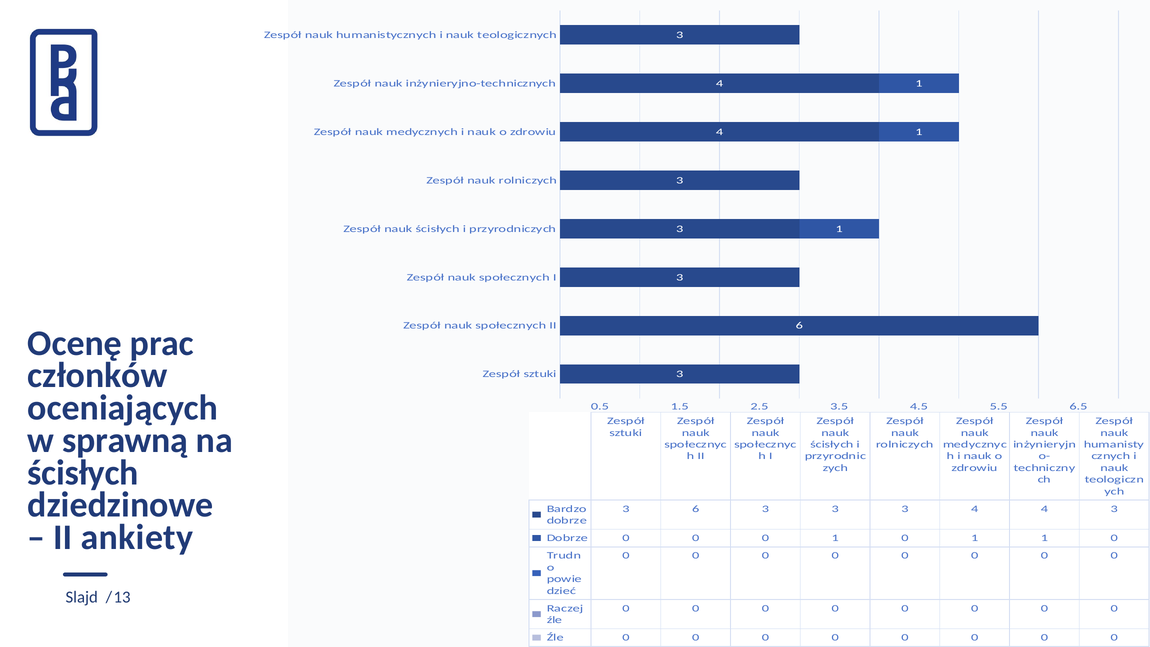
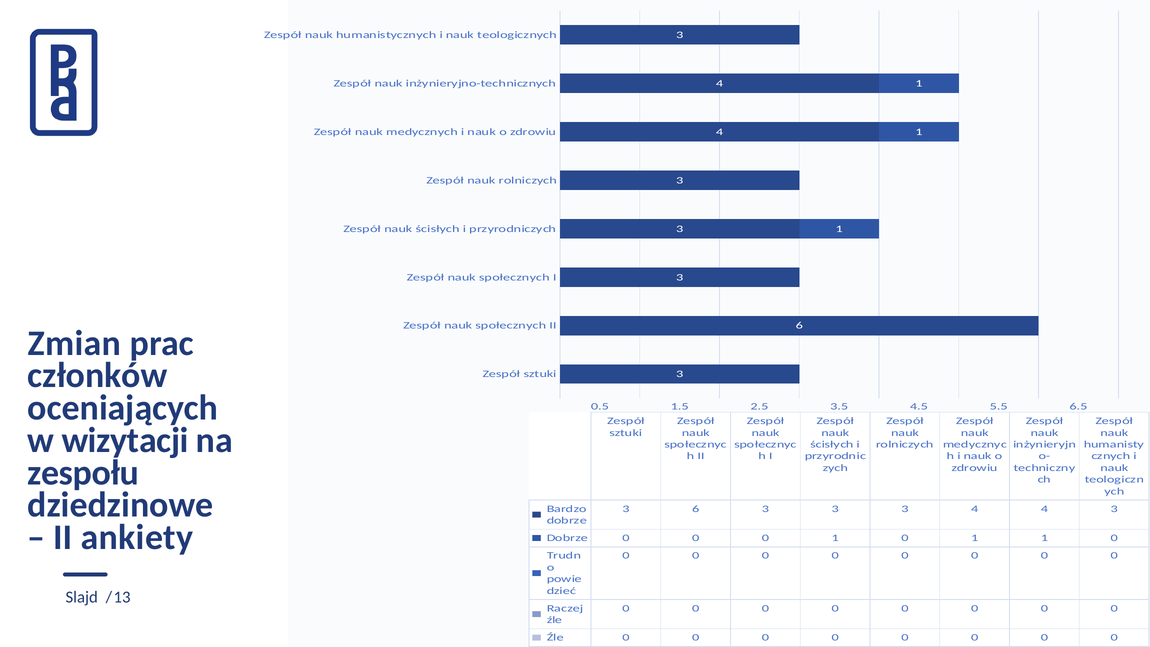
Ocenę: Ocenę -> Zmian (74, 343)
sprawną: sprawną -> wizytacji (125, 440)
ścisłych: ścisłych -> zespołu (83, 473)
